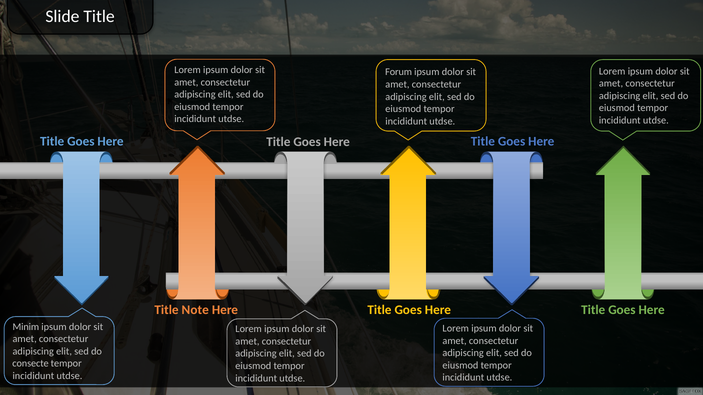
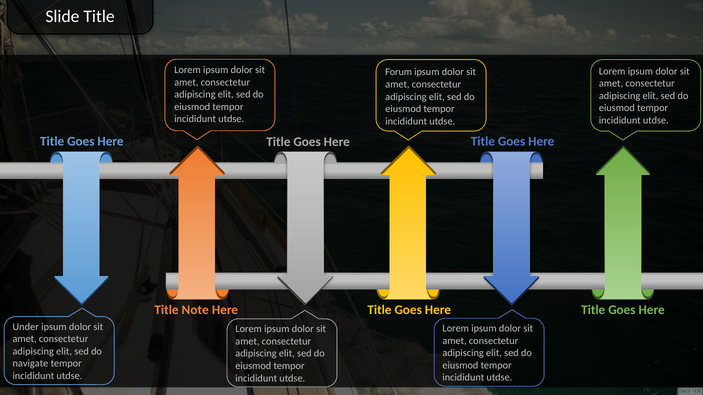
Minim: Minim -> Under (26, 327)
consecte: consecte -> navigate (30, 364)
